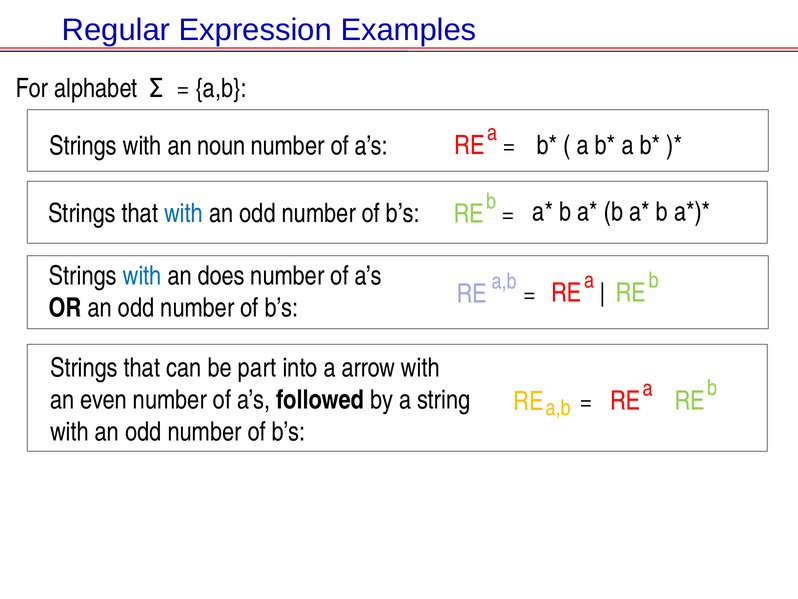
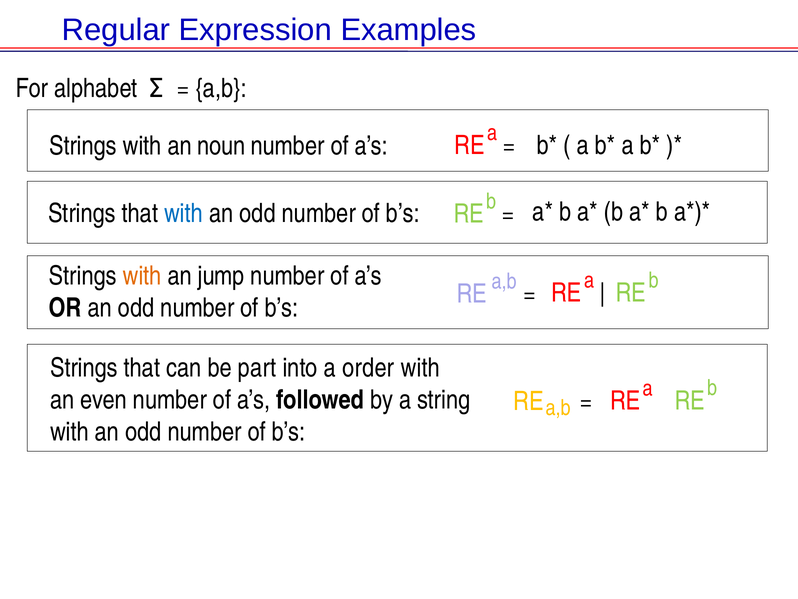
with colour: blue -> orange (142, 276)
does: does -> jump (221, 276)
arrow: arrow -> order (368, 368)
